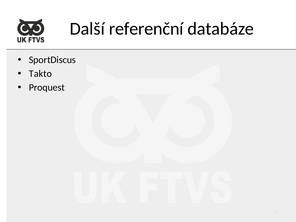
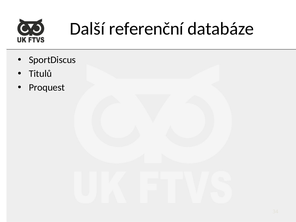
Takto: Takto -> Titulů (40, 74)
